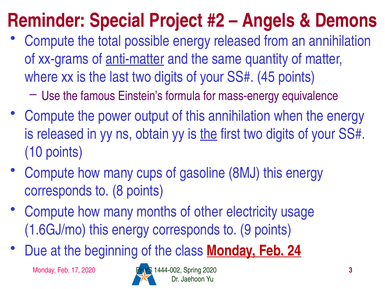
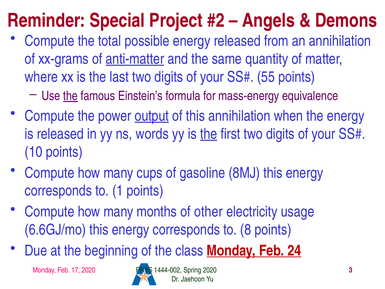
45: 45 -> 55 (266, 77)
the underline: none -> present (70, 96)
output underline: none -> present (152, 116)
obtain: obtain -> words (152, 134)
8: 8 -> 1 (118, 191)
1.6GJ/mo: 1.6GJ/mo -> 6.6GJ/mo (55, 230)
9: 9 -> 8 (246, 230)
